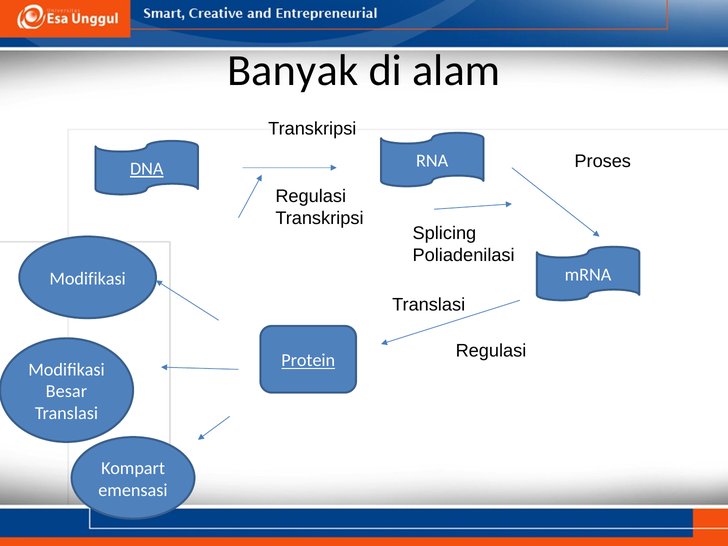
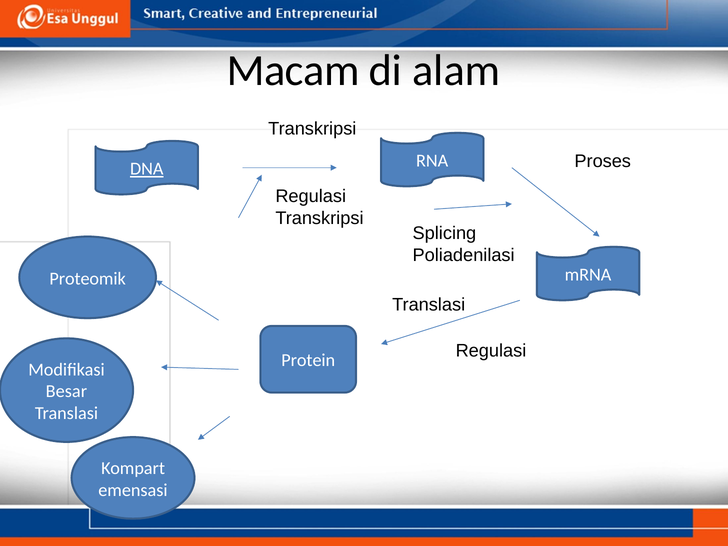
Banyak: Banyak -> Macam (293, 70)
Modifikasi: Modifikasi -> Proteomik (88, 279)
Protein underline: present -> none (308, 360)
